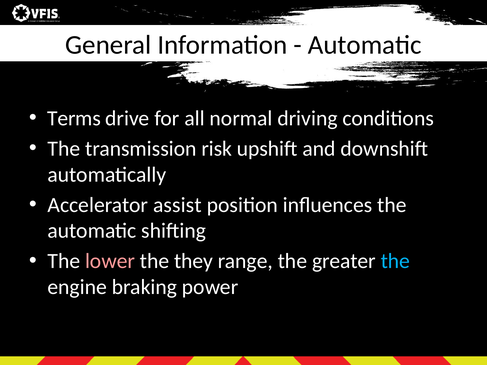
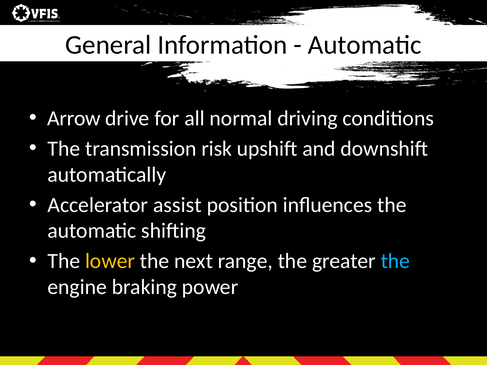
Terms: Terms -> Arrow (74, 118)
lower colour: pink -> yellow (110, 261)
they: they -> next (194, 261)
